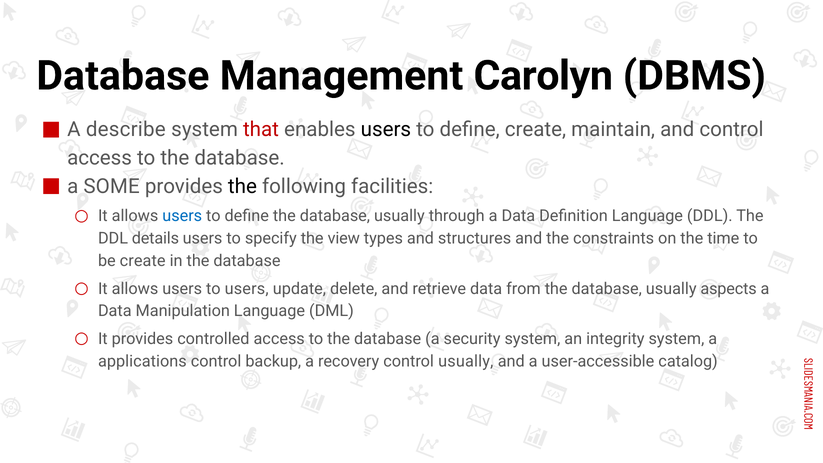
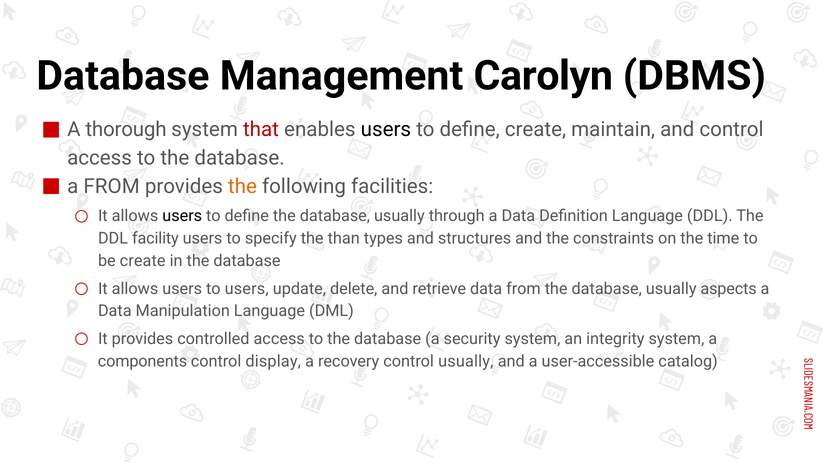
describe: describe -> thorough (126, 129)
a SOME: SOME -> FROM (112, 186)
the colour: black -> orange (242, 186)
users colour: blue -> black (182, 216)
details: details -> facility (155, 239)
view: view -> than (344, 239)
applications: applications -> components (142, 361)
backup: backup -> display (273, 361)
